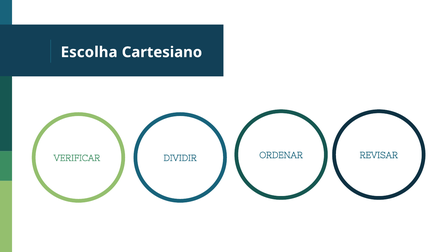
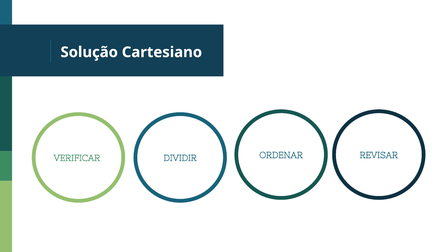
Escolha: Escolha -> Solução (89, 52)
